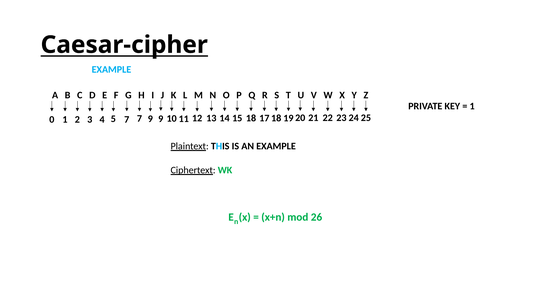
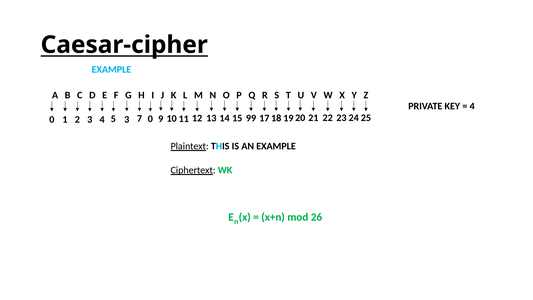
1: 1 -> 4 (472, 106)
5 7: 7 -> 3 (127, 119)
7 9: 9 -> 0 (150, 119)
18: 18 -> 99 (251, 118)
